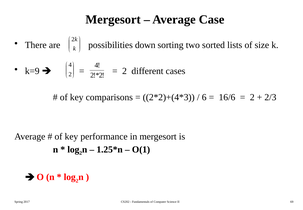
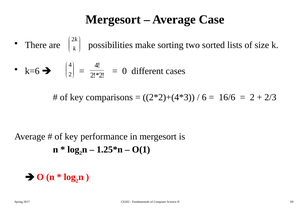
down: down -> make (145, 45)
k=9: k=9 -> k=6 (32, 71)
2: 2 -> 0 (124, 71)
